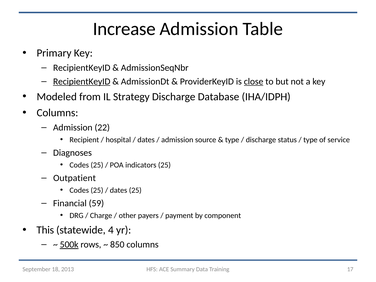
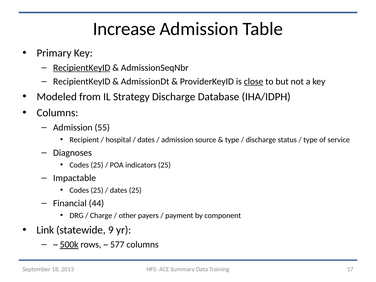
RecipientKeyID underline: none -> present (82, 68)
RecipientKeyID underline: present -> none (82, 81)
22: 22 -> 55 (102, 127)
Outpatient: Outpatient -> Impactable (75, 178)
59: 59 -> 44 (96, 203)
This: This -> Link (45, 230)
4: 4 -> 9 (111, 230)
850: 850 -> 577 (117, 245)
